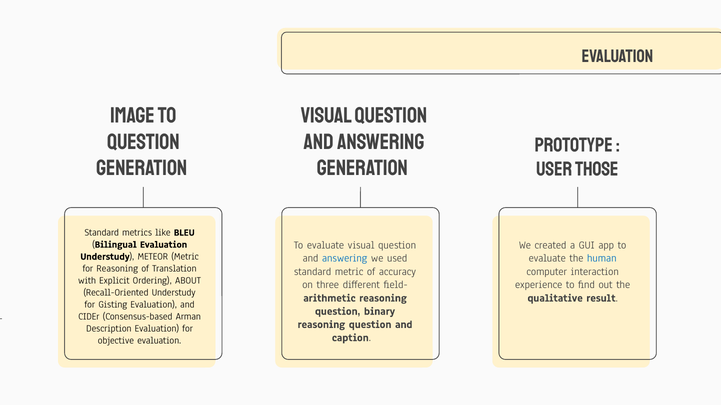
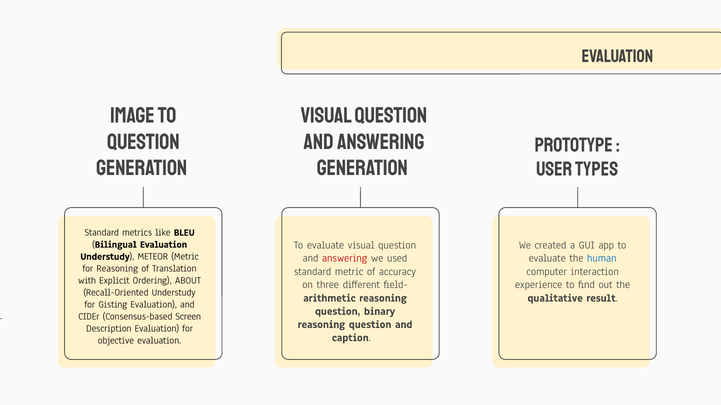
Those: Those -> Types (597, 169)
answering colour: blue -> red (345, 259)
Arman: Arman -> Screen (188, 317)
